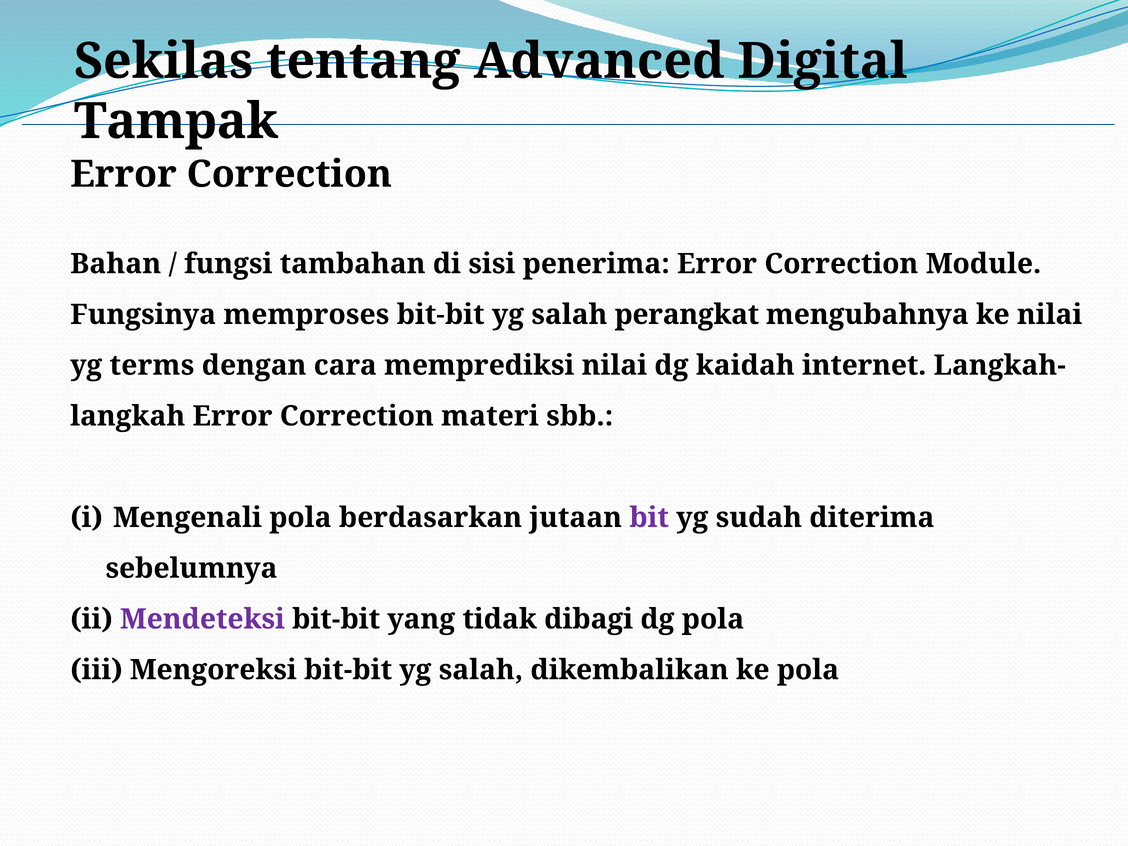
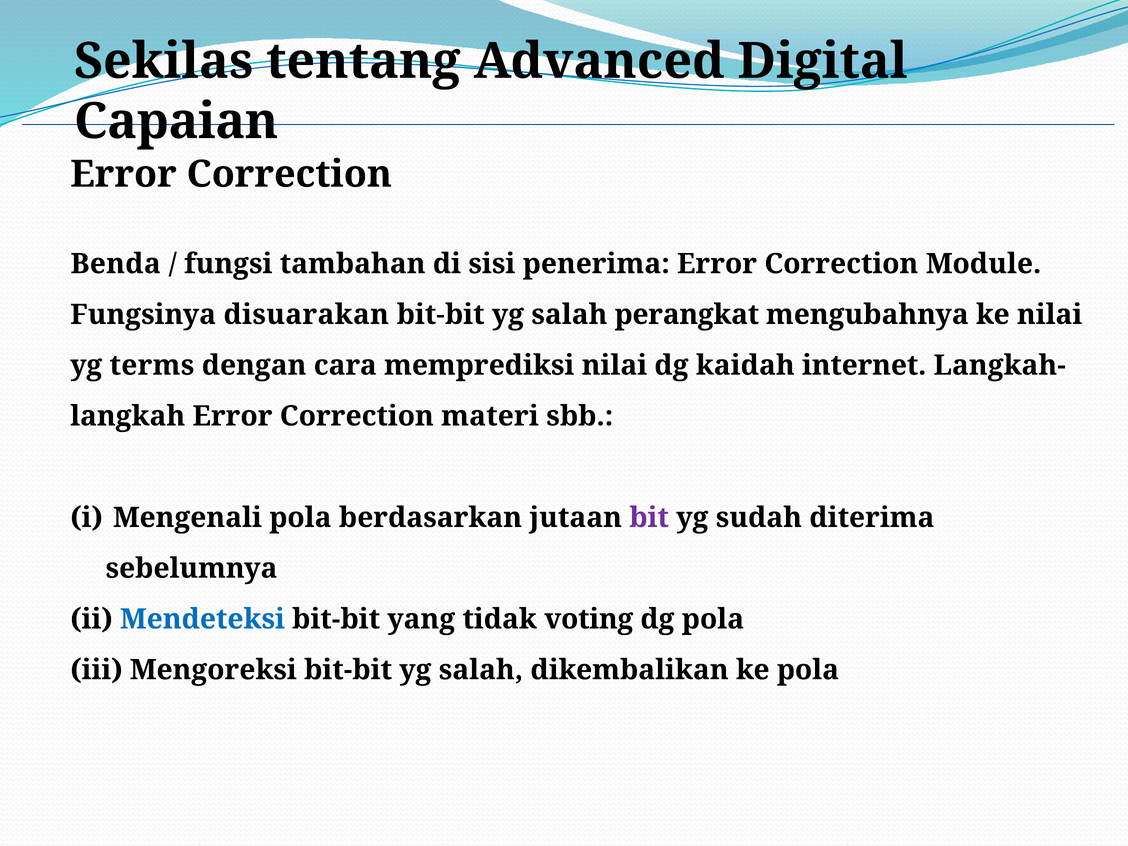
Tampak: Tampak -> Capaian (176, 121)
Bahan: Bahan -> Benda (116, 264)
memproses: memproses -> disuarakan (306, 315)
Mendeteksi colour: purple -> blue (202, 619)
dibagi: dibagi -> voting (589, 619)
